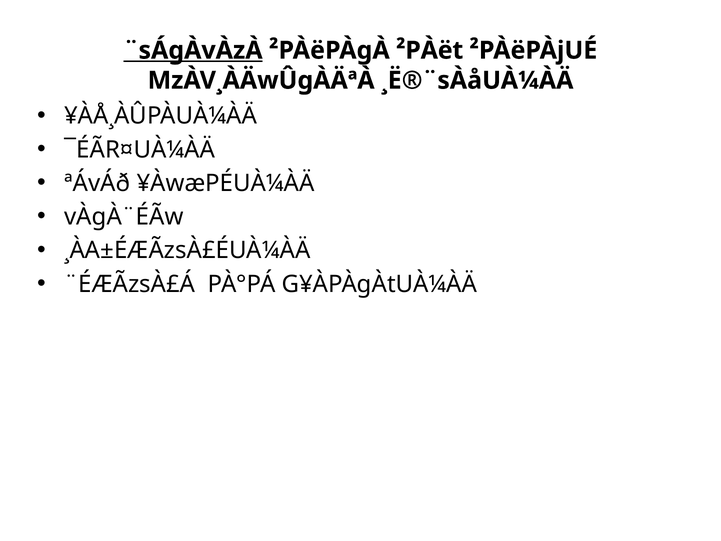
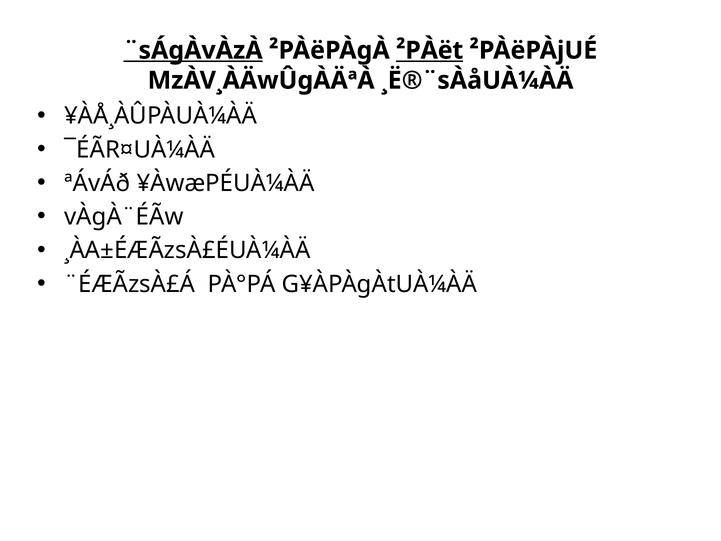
²PÀët underline: none -> present (430, 50)
